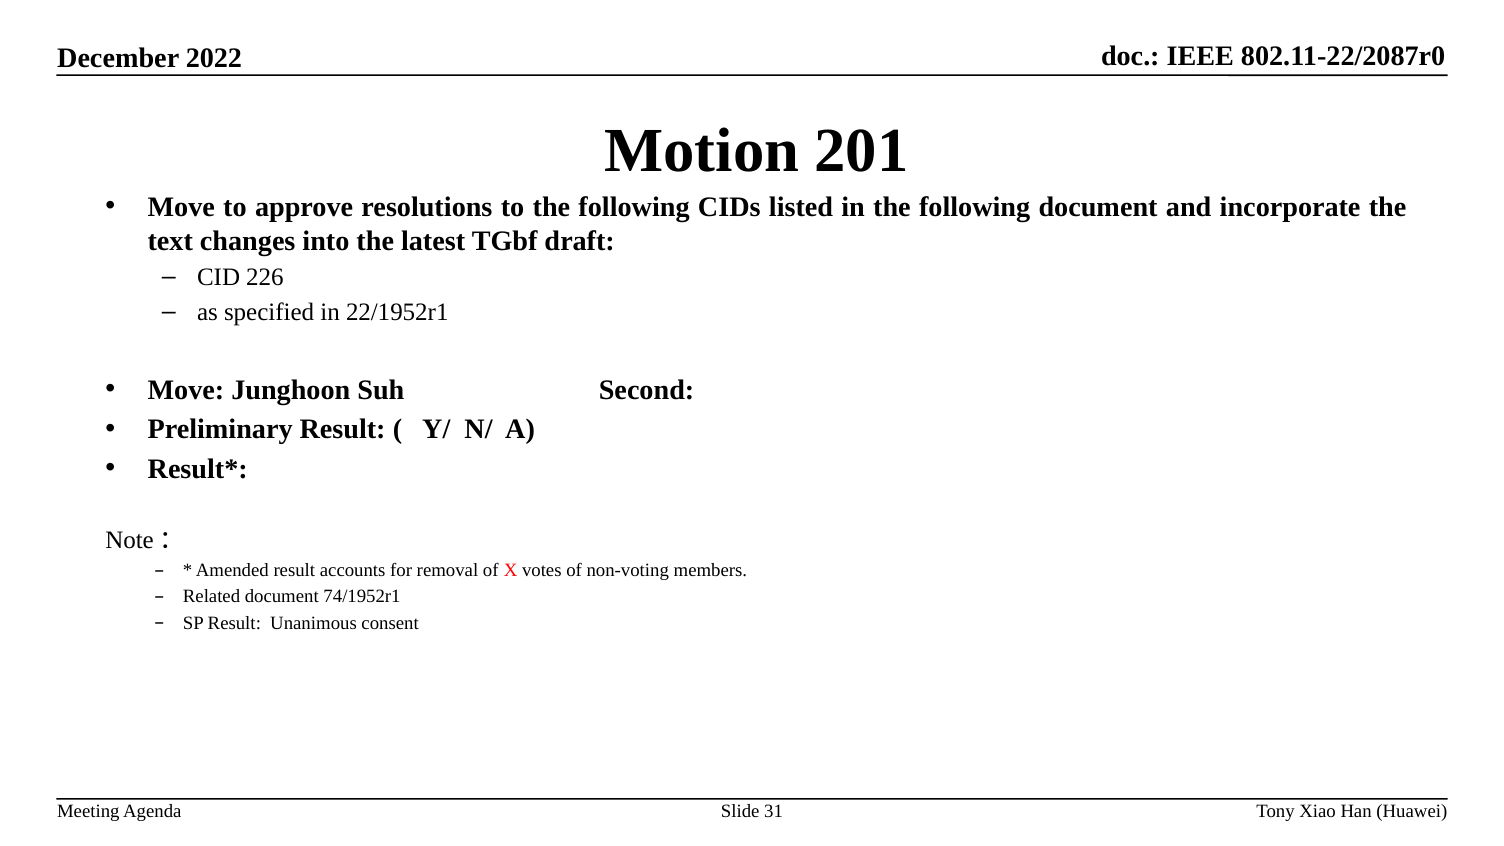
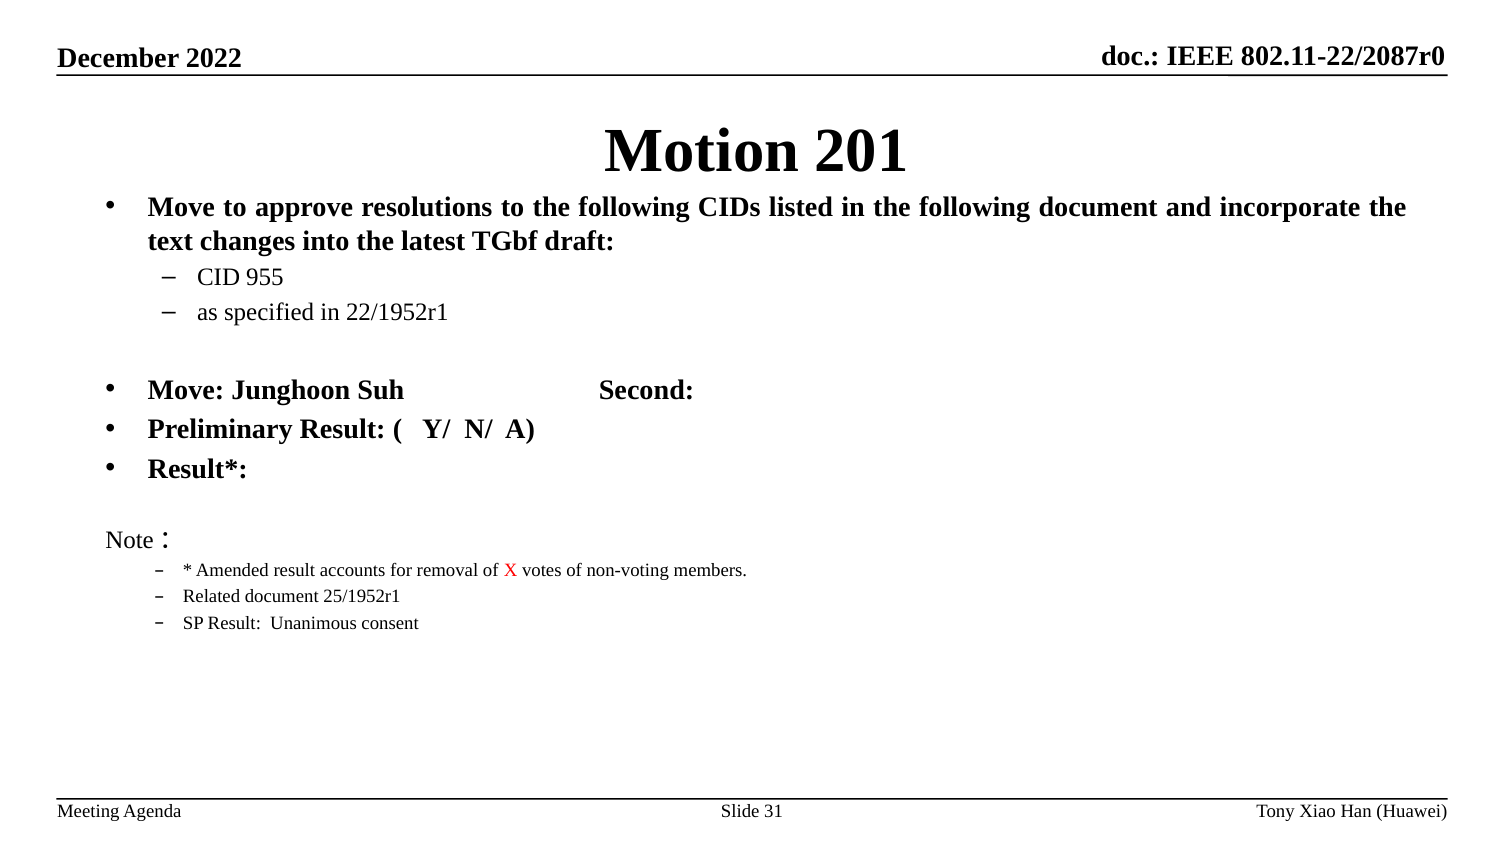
226: 226 -> 955 (265, 278)
74/1952r1: 74/1952r1 -> 25/1952r1 (362, 597)
